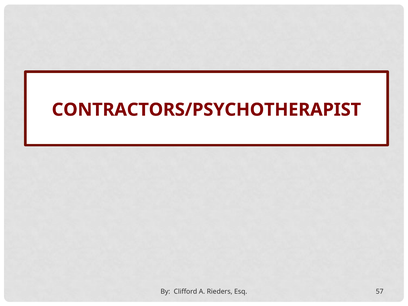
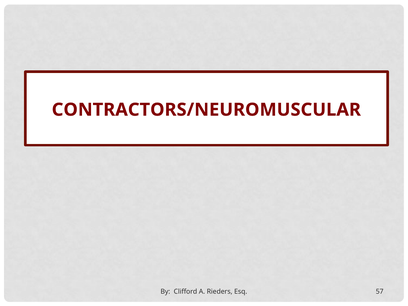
CONTRACTORS/PSYCHOTHERAPIST: CONTRACTORS/PSYCHOTHERAPIST -> CONTRACTORS/NEUROMUSCULAR (206, 110)
